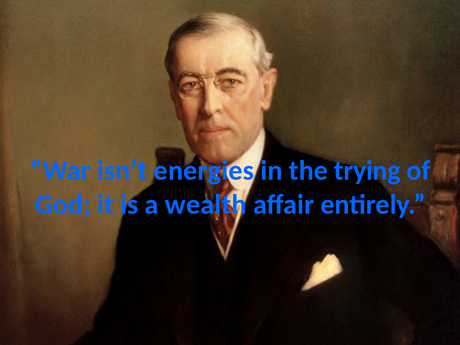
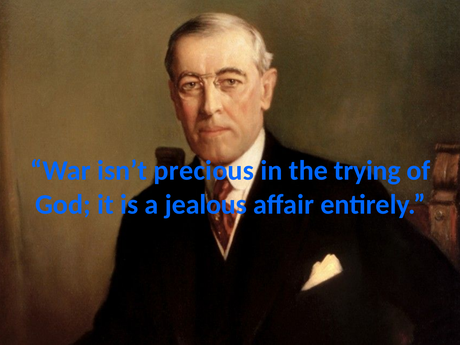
energies: energies -> precious (204, 171)
wealth: wealth -> jealous (206, 204)
